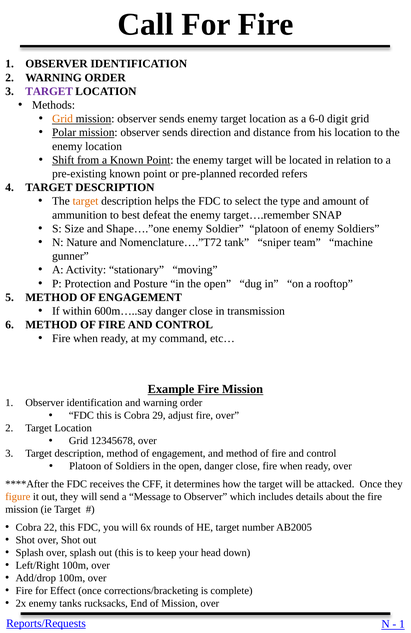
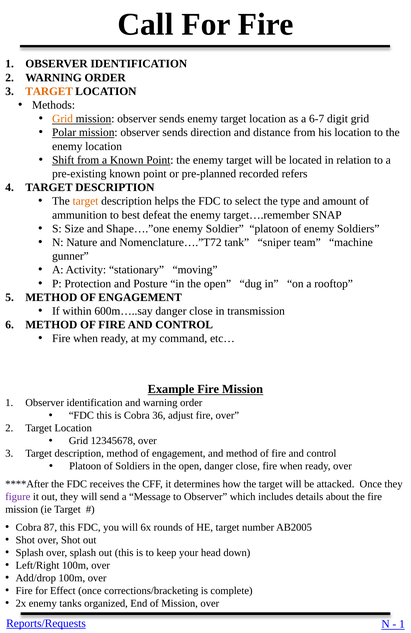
TARGET colour: purple -> orange (49, 91)
6-0: 6-0 -> 6-7 (317, 119)
29: 29 -> 36 (159, 415)
figure colour: orange -> purple (18, 496)
22: 22 -> 87 (51, 527)
rucksacks: rucksacks -> organized (106, 603)
